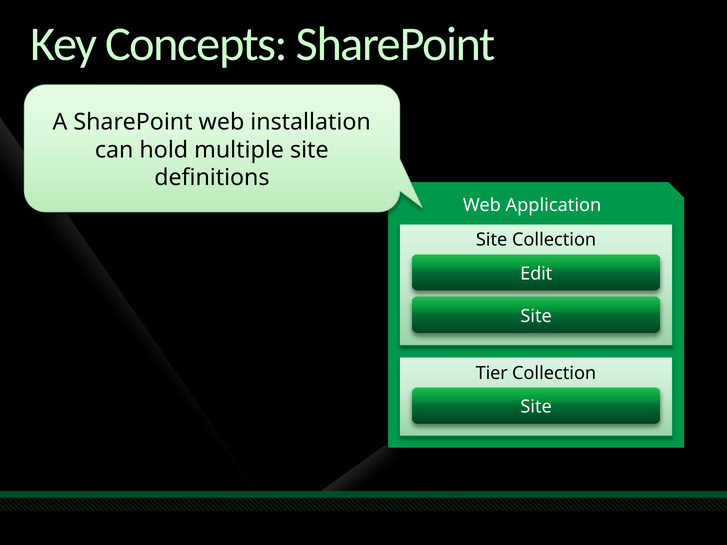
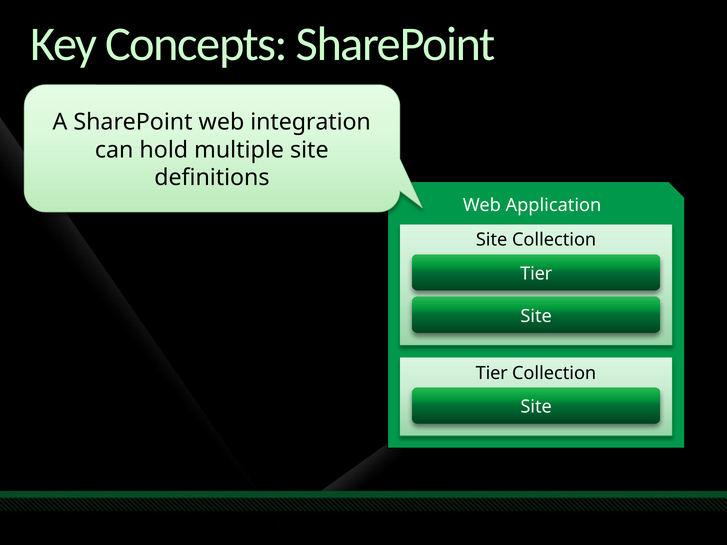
installation: installation -> integration (311, 122)
Edit: Edit -> Tier (536, 274)
